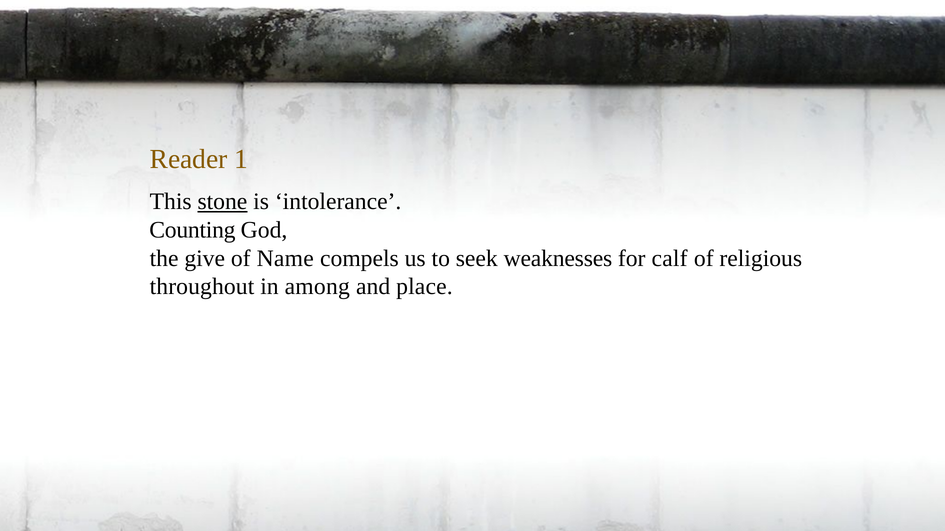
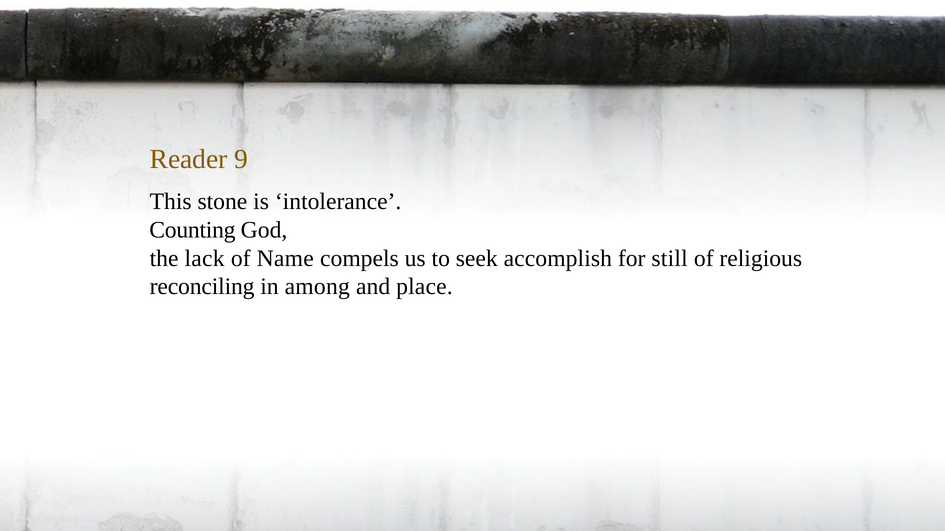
1: 1 -> 9 (241, 160)
stone underline: present -> none (222, 202)
give: give -> lack (205, 258)
weaknesses: weaknesses -> accomplish (558, 258)
calf: calf -> still (670, 258)
throughout: throughout -> reconciling (202, 287)
